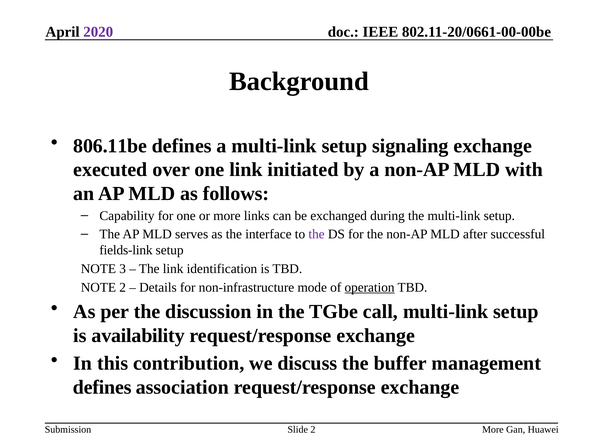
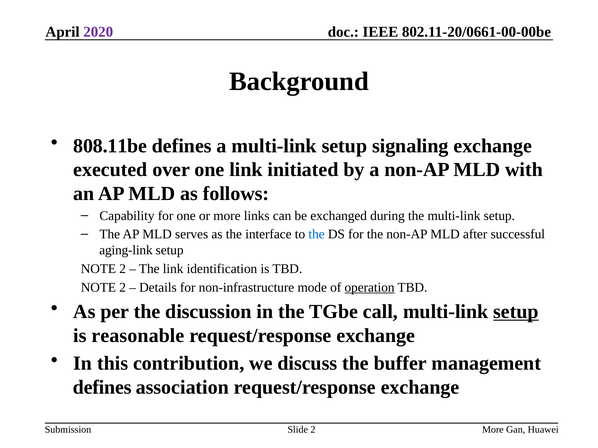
806.11be: 806.11be -> 808.11be (110, 146)
the colour: purple -> blue (317, 234)
fields-link: fields-link -> aging-link (126, 250)
3: 3 -> 2 (123, 269)
setup underline: none -> present (516, 312)
availability: availability -> reasonable (138, 336)
